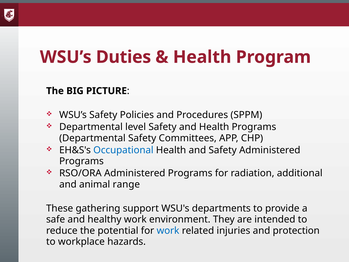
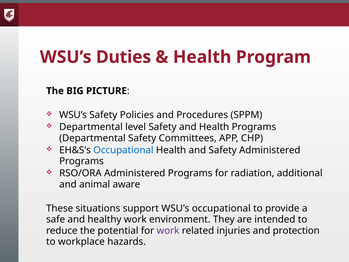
range: range -> aware (126, 184)
gathering: gathering -> situations (98, 208)
WSU's departments: departments -> occupational (221, 208)
work colour: blue -> purple (168, 230)
